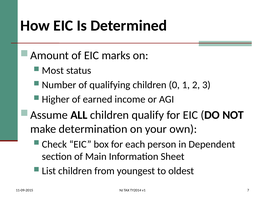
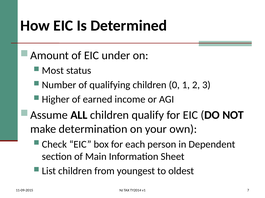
marks: marks -> under (116, 56)
